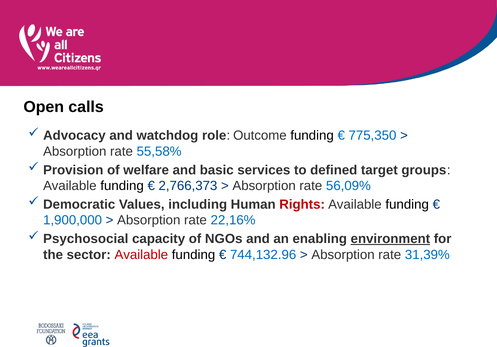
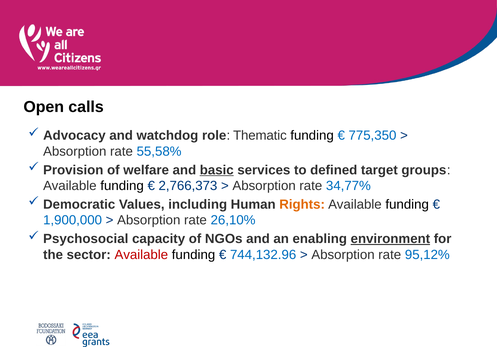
Outcome: Outcome -> Thematic (260, 136)
basic underline: none -> present (217, 170)
56,09%: 56,09% -> 34,77% (348, 186)
Rights colour: red -> orange (302, 204)
22,16%: 22,16% -> 26,10% (233, 220)
31,39%: 31,39% -> 95,12% (427, 255)
